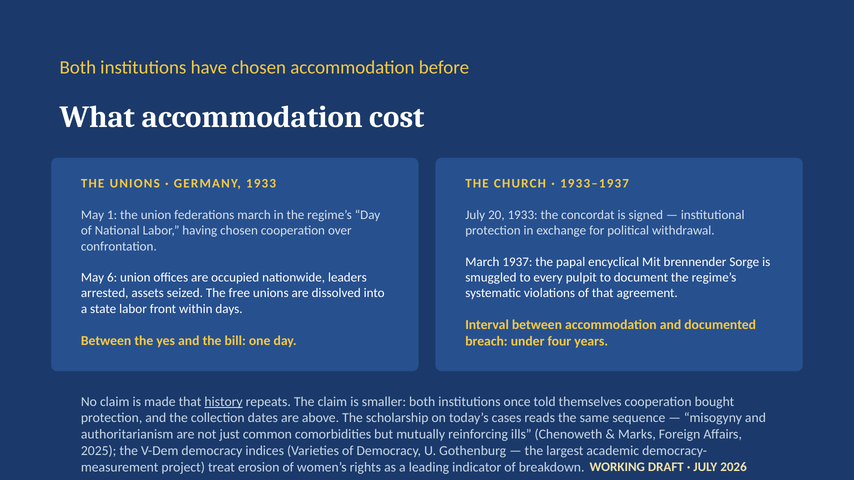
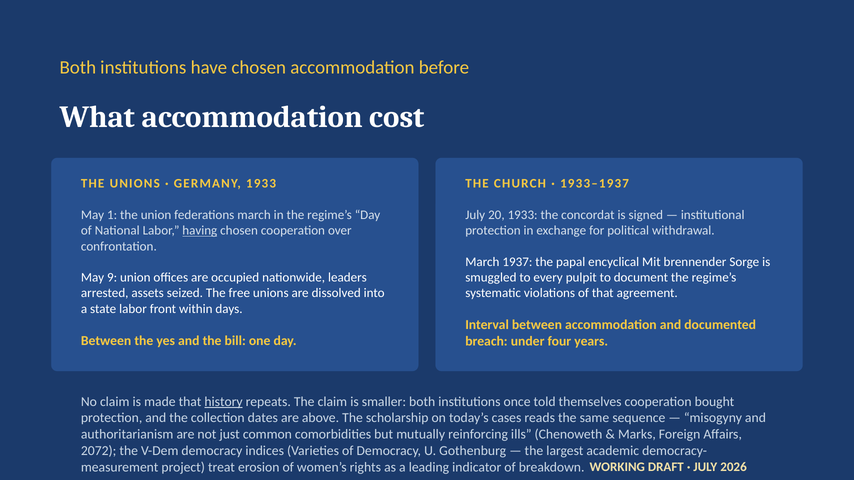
having underline: none -> present (200, 231)
6: 6 -> 9 (112, 278)
2025: 2025 -> 2072 (99, 451)
